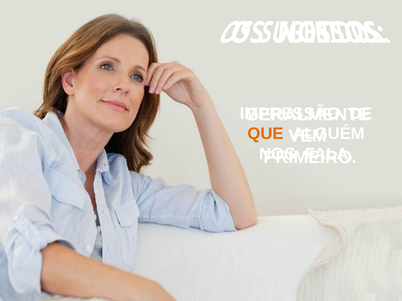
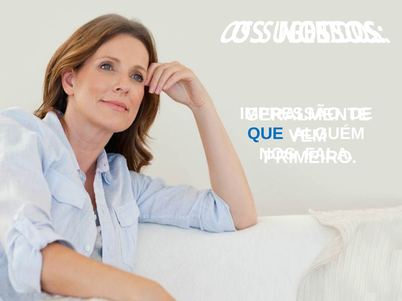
QUE colour: orange -> blue (266, 134)
